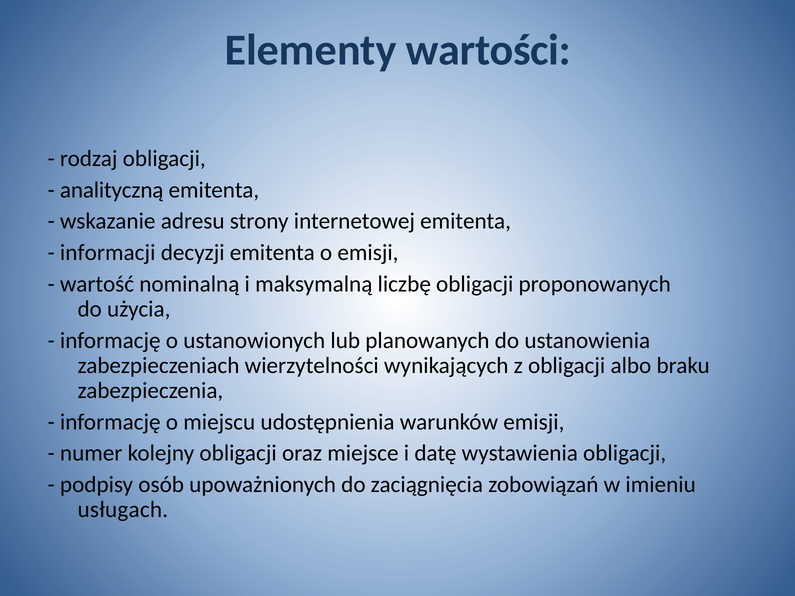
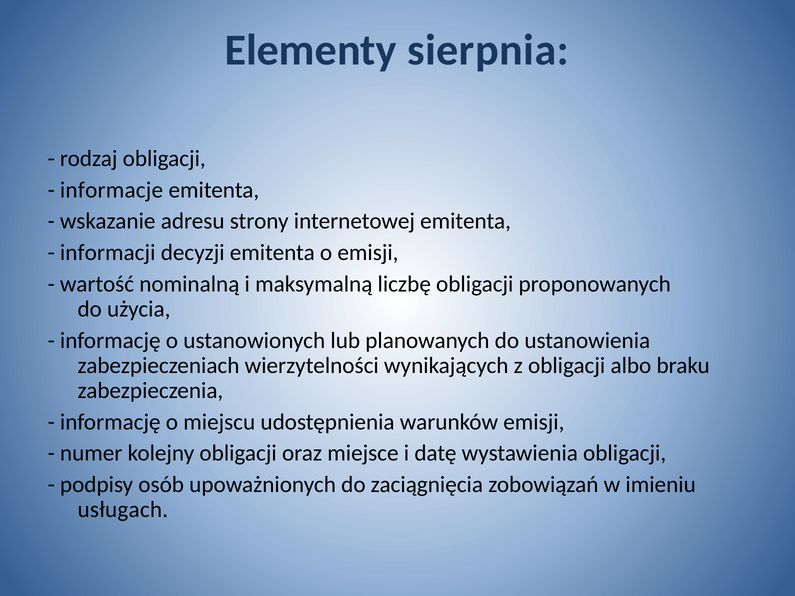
wartości: wartości -> sierpnia (488, 50)
analityczną: analityczną -> informacje (112, 190)
